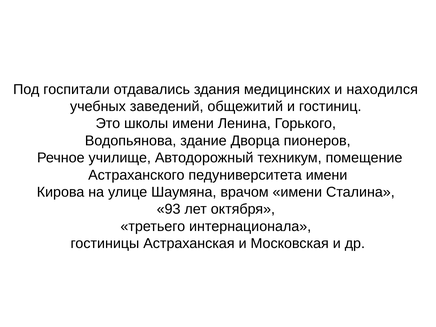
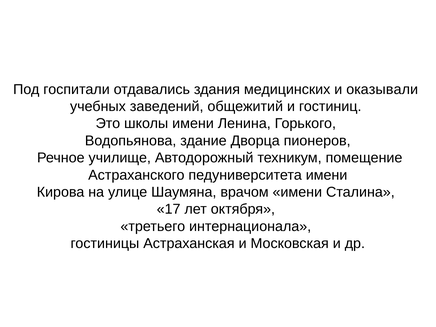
находился: находился -> оказывали (382, 89)
93: 93 -> 17 (169, 209)
